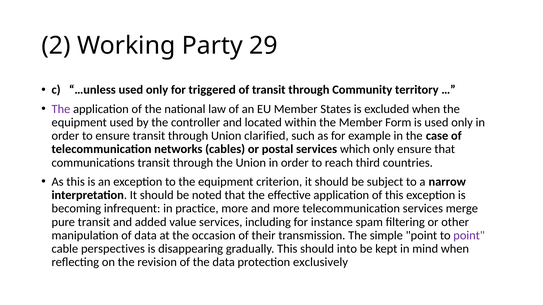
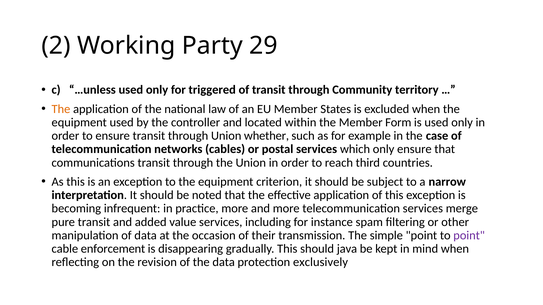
The colour: purple -> orange (61, 109)
clarified: clarified -> whether (267, 136)
perspectives: perspectives -> enforcement (113, 249)
into: into -> java (347, 249)
